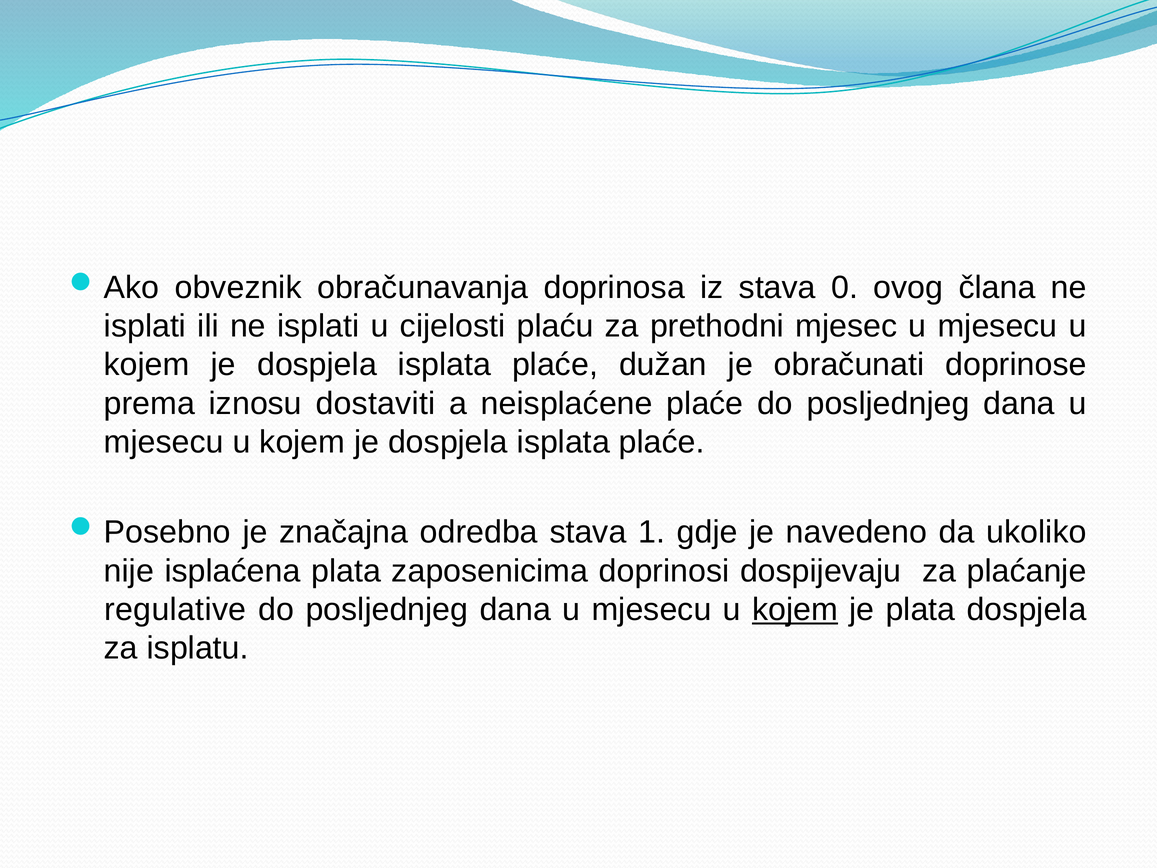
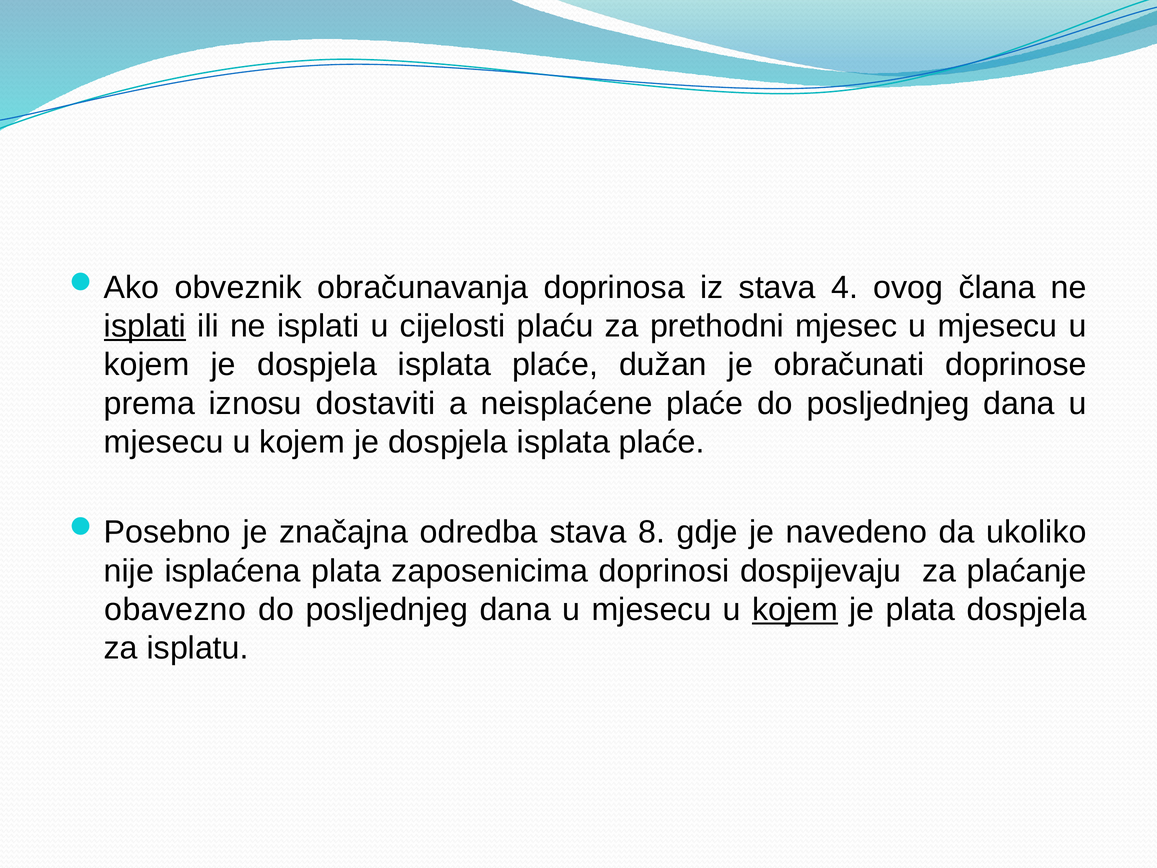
0: 0 -> 4 (845, 288)
isplati underline: none -> present (145, 326)
1: 1 -> 8 (652, 532)
regulative: regulative -> obavezno (175, 609)
